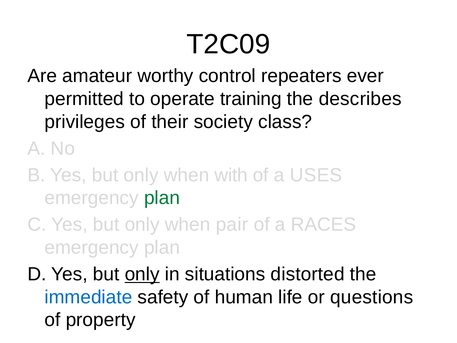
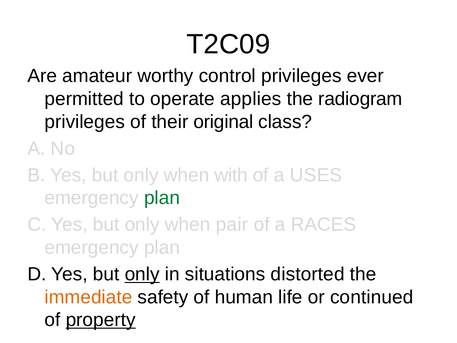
control repeaters: repeaters -> privileges (301, 76)
training: training -> applies (251, 99)
describes: describes -> radiogram (360, 99)
society: society -> original (223, 122)
immediate colour: blue -> orange (88, 297)
questions: questions -> continued (372, 297)
property underline: none -> present (101, 320)
